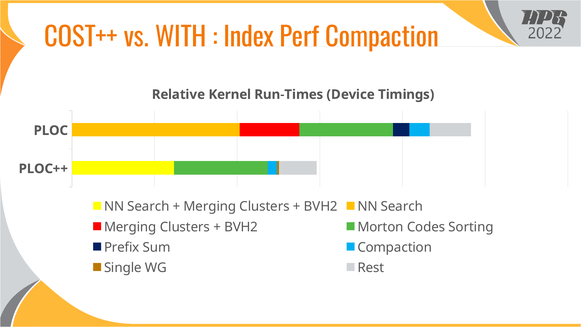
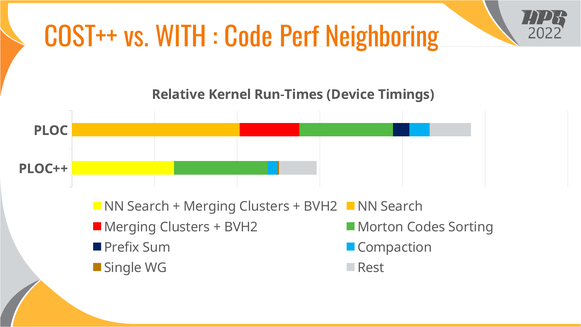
Index: Index -> Code (248, 38)
Perf Compaction: Compaction -> Neighboring (382, 38)
